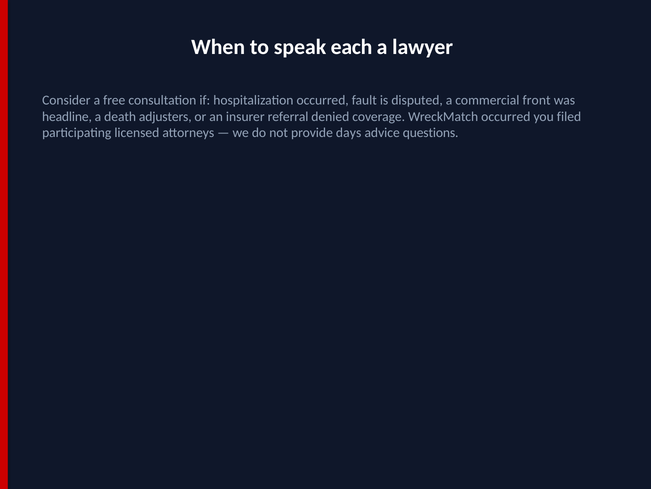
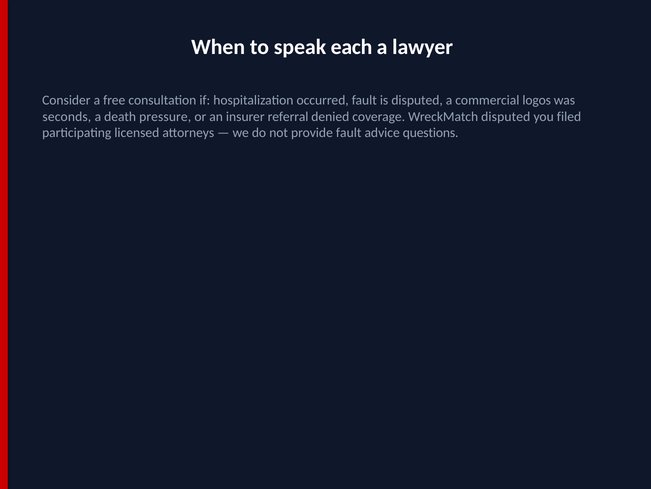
front: front -> logos (537, 100)
headline: headline -> seconds (67, 116)
adjusters: adjusters -> pressure (165, 116)
WreckMatch occurred: occurred -> disputed (506, 116)
provide days: days -> fault (349, 133)
